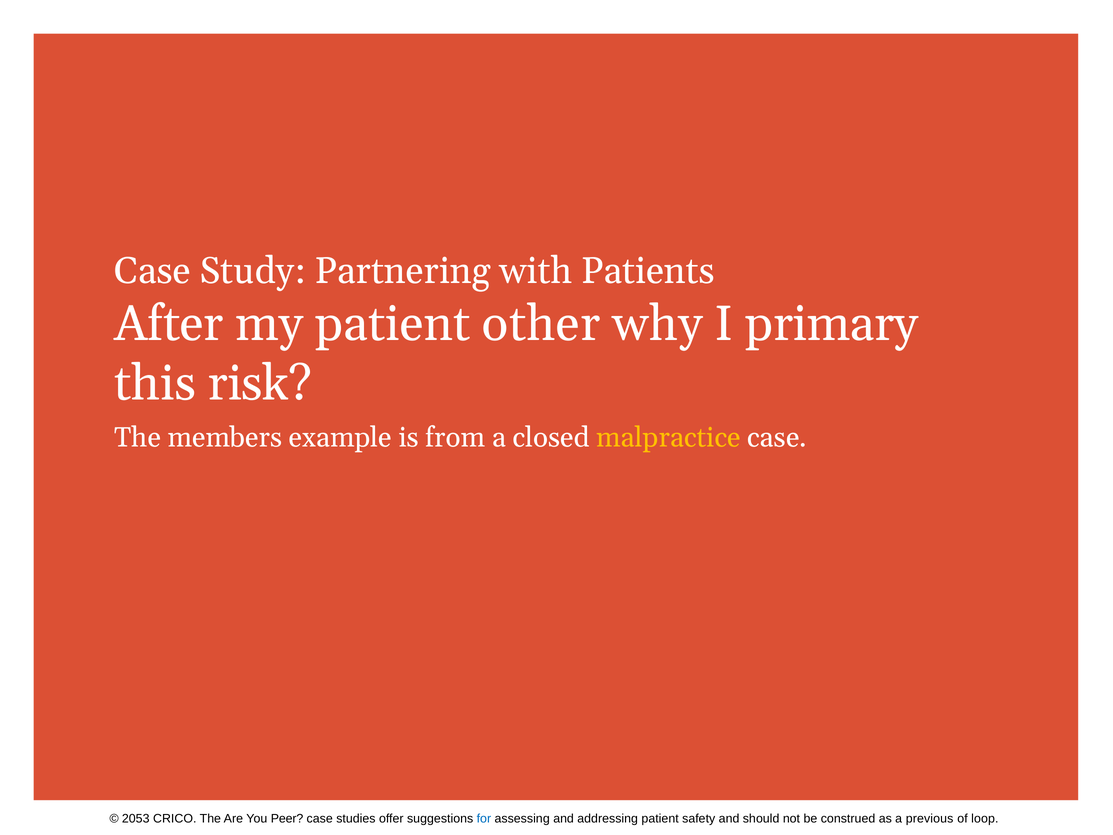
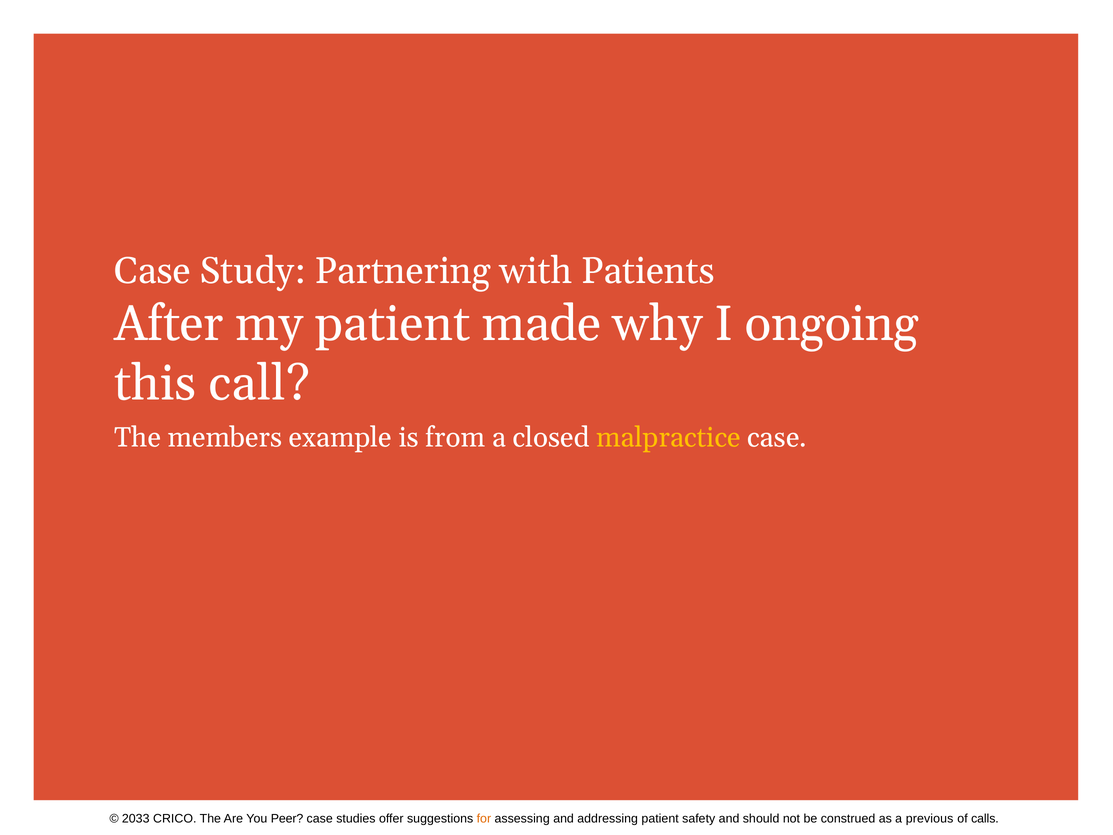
other: other -> made (542, 324)
primary: primary -> ongoing (832, 324)
risk: risk -> call (259, 383)
2053: 2053 -> 2033 (136, 819)
for colour: blue -> orange (484, 819)
loop: loop -> calls (985, 819)
